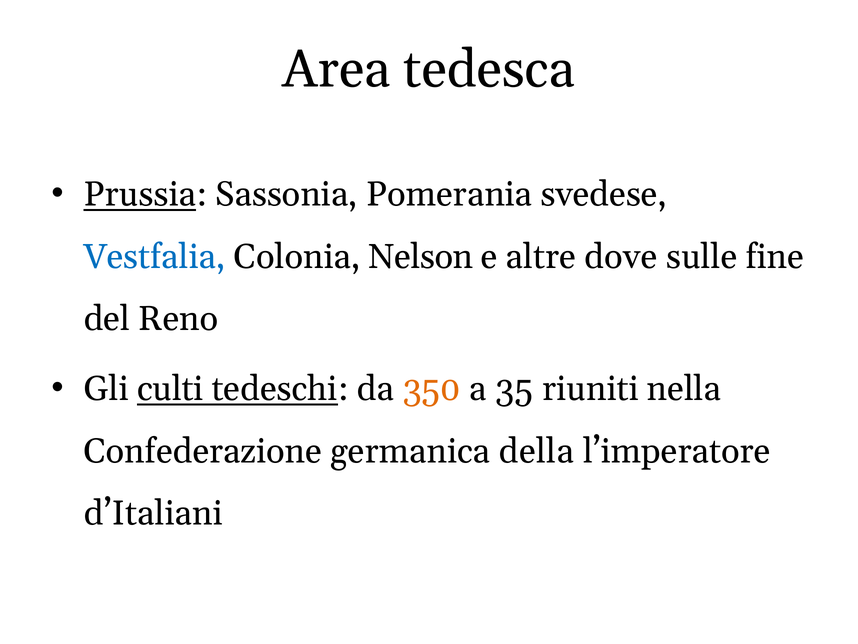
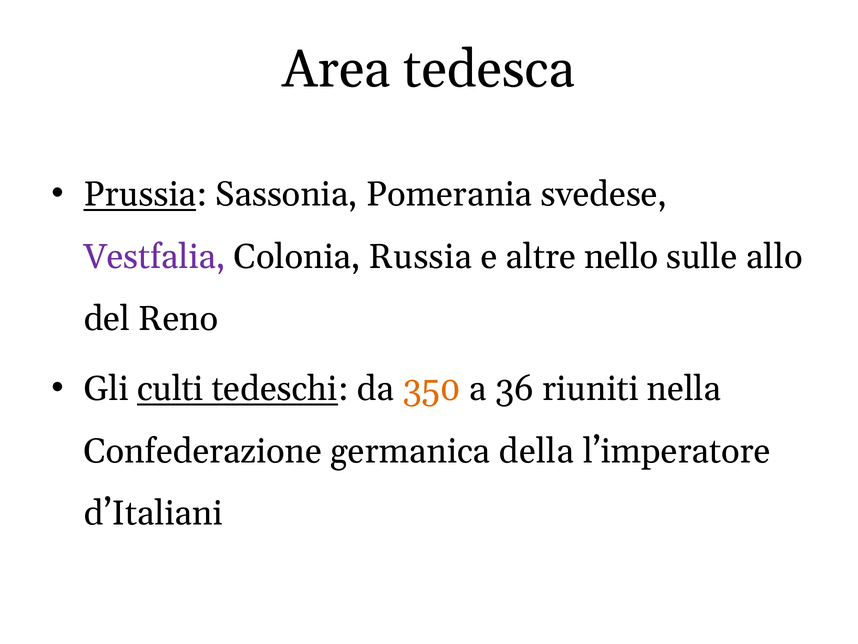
Vestfalia colour: blue -> purple (155, 256)
Nelson: Nelson -> Russia (420, 256)
dove: dove -> nello (621, 256)
fine: fine -> allo (775, 256)
35: 35 -> 36 (514, 389)
